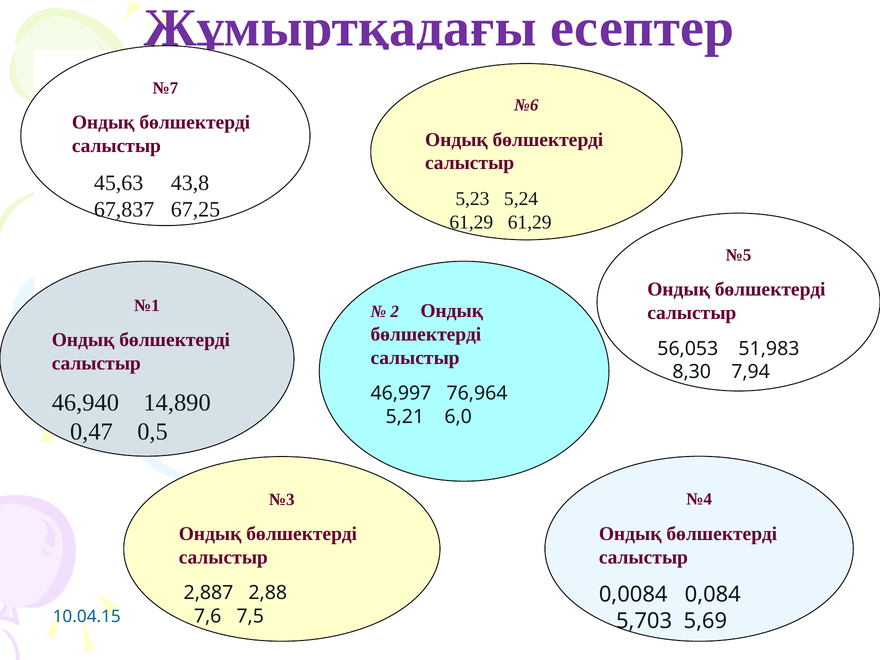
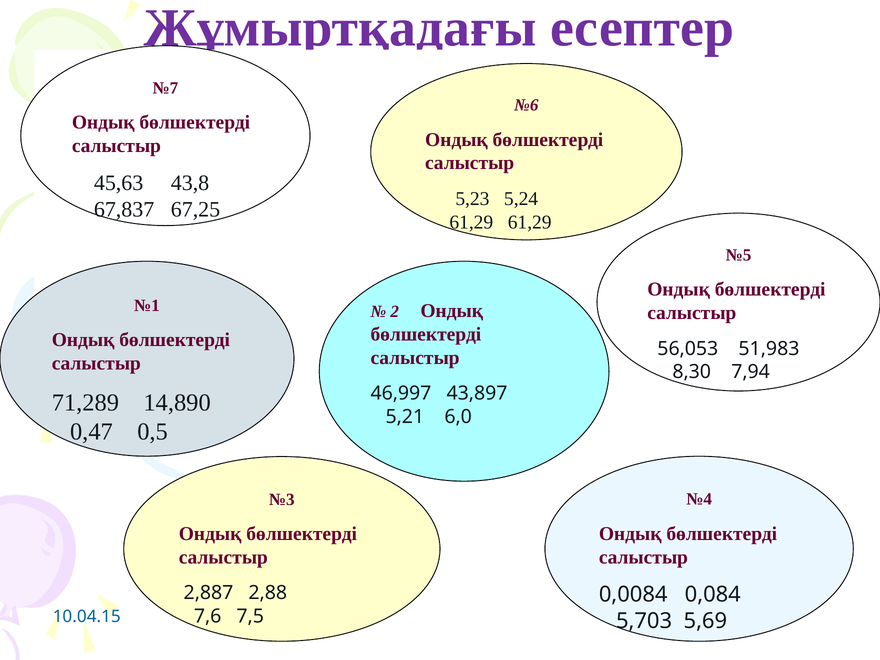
76,964: 76,964 -> 43,897 (477, 394)
46,940: 46,940 -> 71,289 (85, 402)
